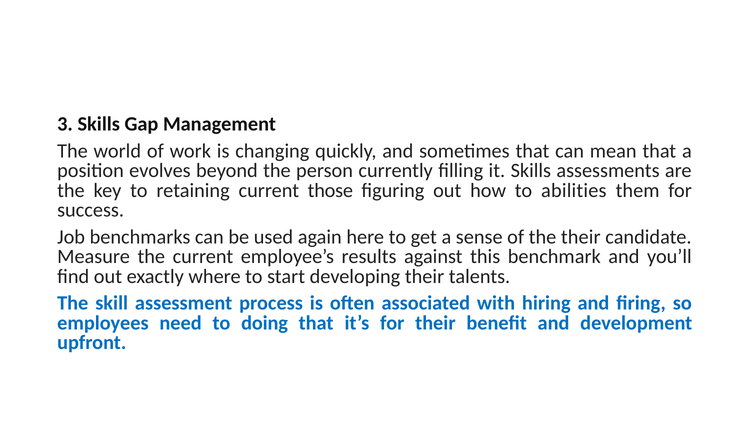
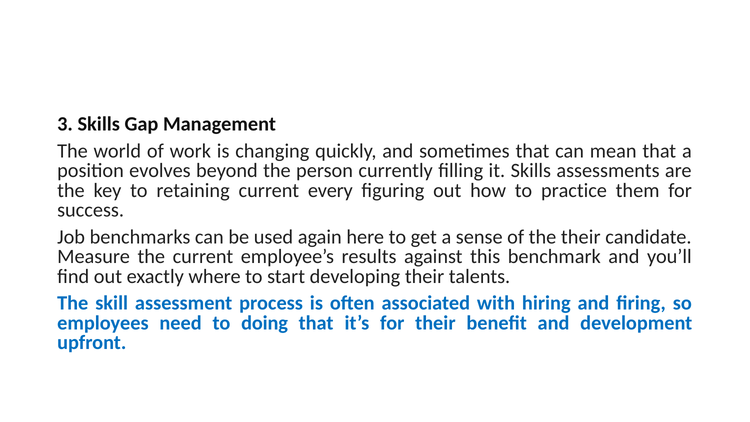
those: those -> every (330, 190)
abilities: abilities -> practice (574, 190)
